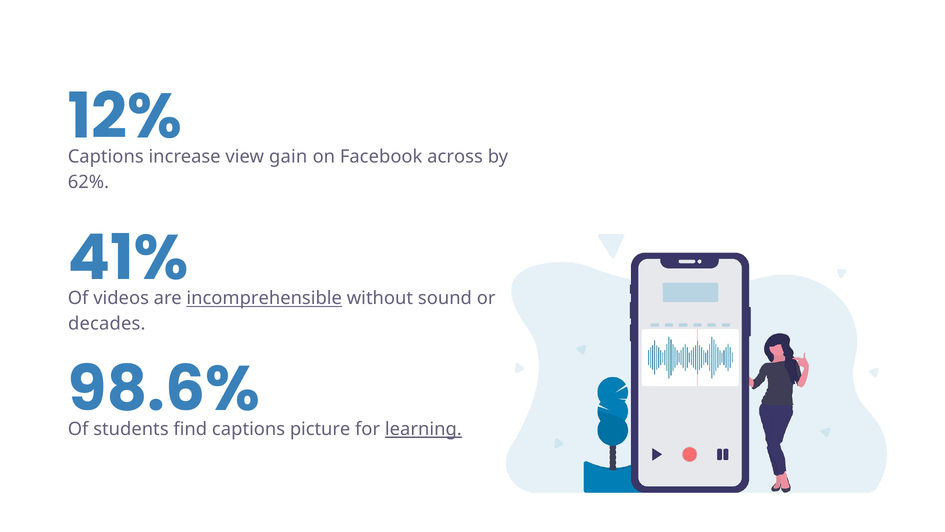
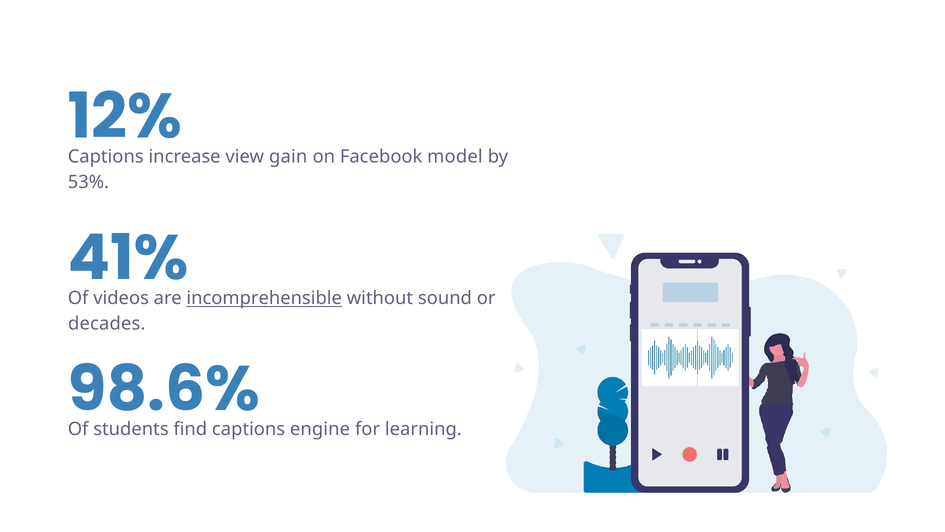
across: across -> model (455, 157)
62%: 62% -> 53% (88, 182)
picture: picture -> engine (320, 429)
learning underline: present -> none (423, 429)
